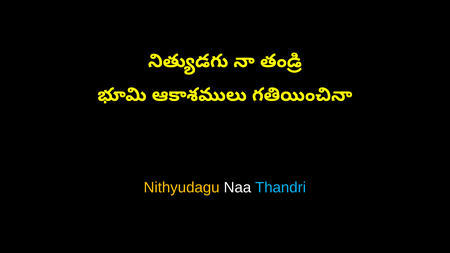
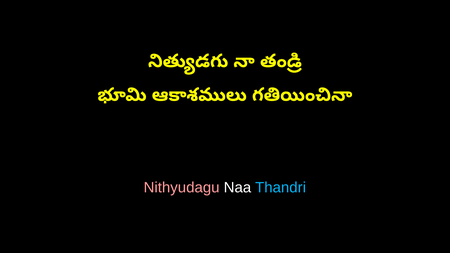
Nithyudagu colour: yellow -> pink (182, 188)
